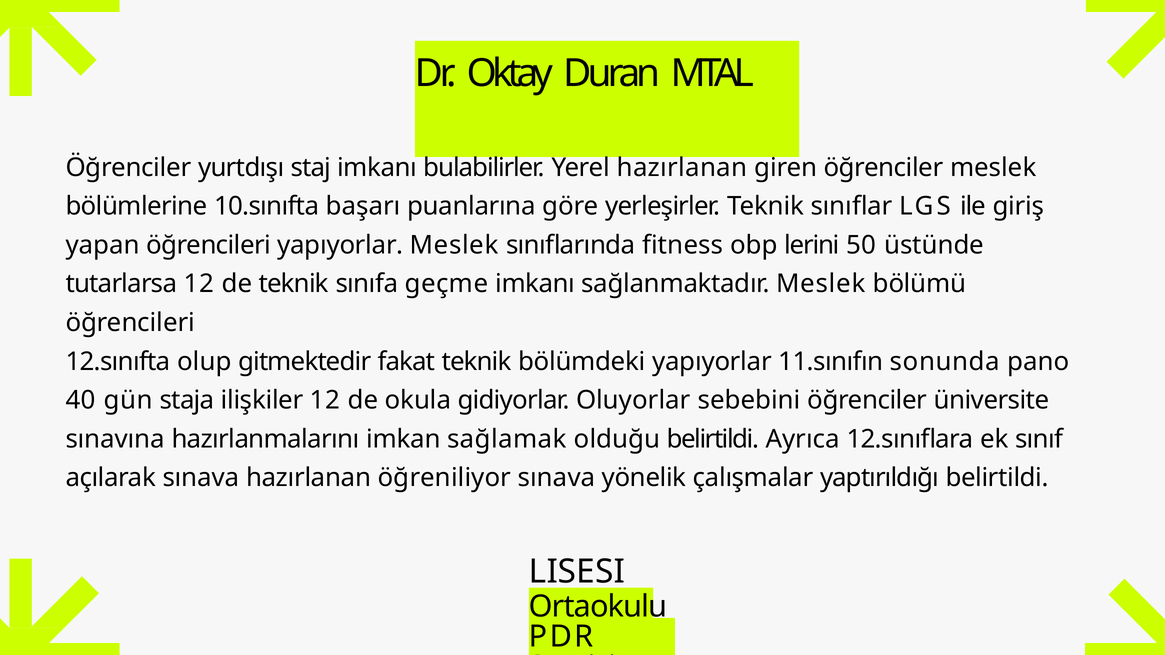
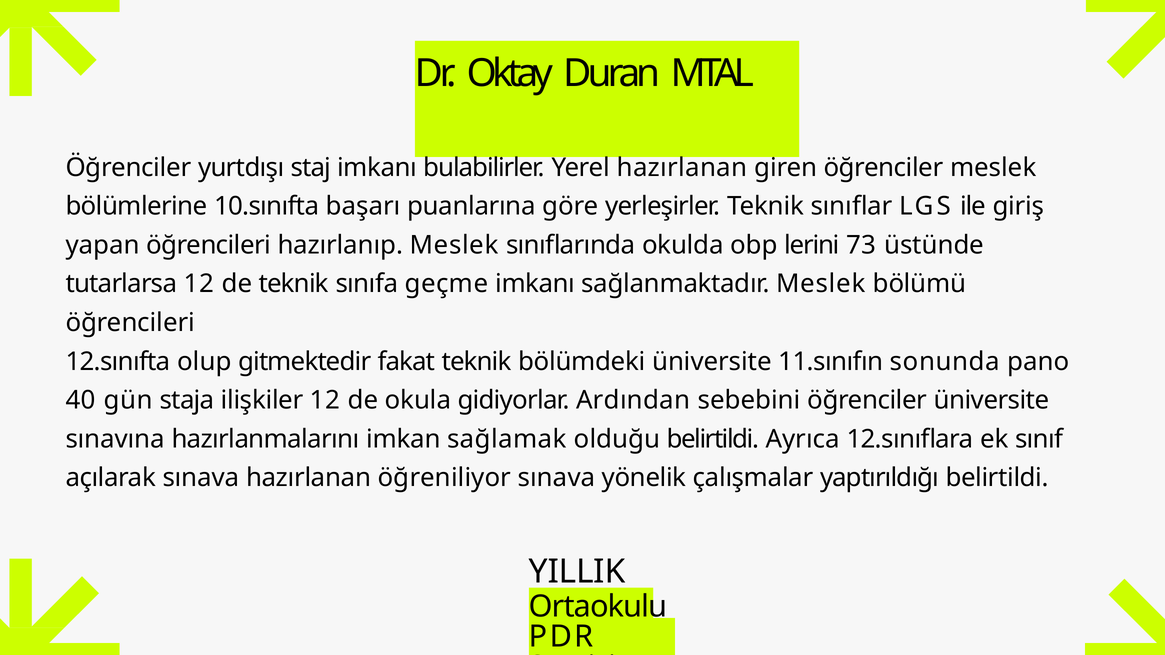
öğrencileri yapıyorlar: yapıyorlar -> hazırlanıp (340, 245)
fitness: fitness -> okulda (683, 245)
50: 50 -> 73 (861, 245)
bölümdeki yapıyorlar: yapıyorlar -> üniversite (712, 362)
Oluyorlar: Oluyorlar -> Ardından (633, 401)
LISESI: LISESI -> YILLIK (577, 572)
